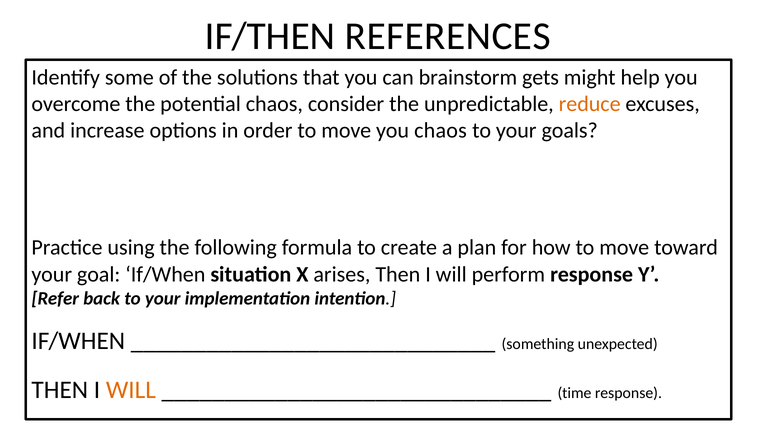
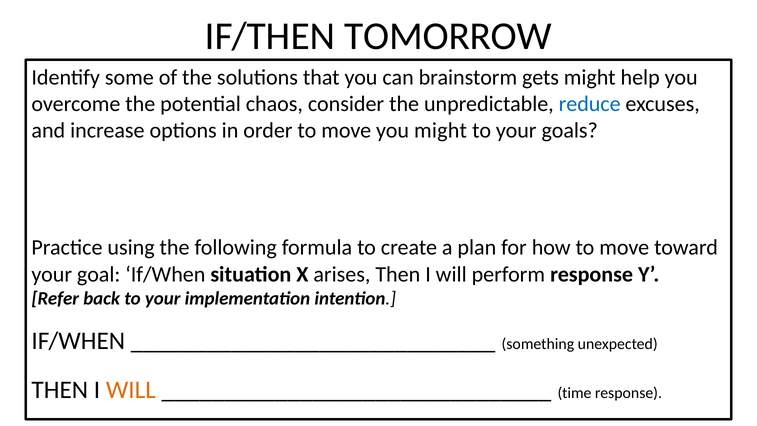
REFERENCES: REFERENCES -> TOMORROW (448, 36)
reduce colour: orange -> blue (590, 104)
you chaos: chaos -> might (441, 130)
